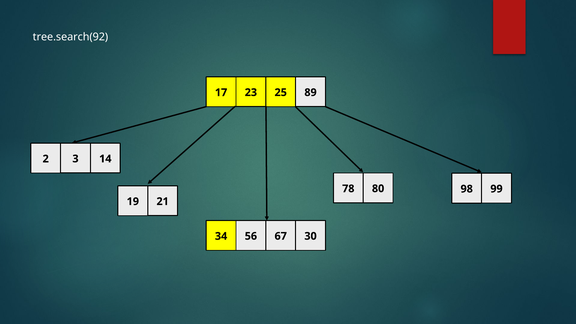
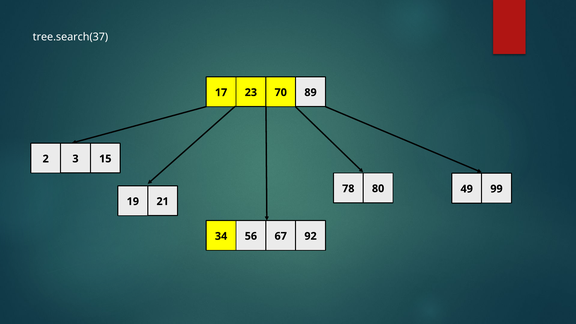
tree.search(92: tree.search(92 -> tree.search(37 (70, 37)
25: 25 -> 70 (281, 92)
14: 14 -> 15 (105, 159)
98: 98 -> 49 (467, 189)
30: 30 -> 92 (311, 236)
